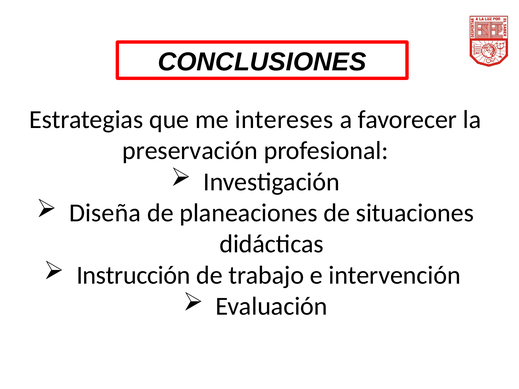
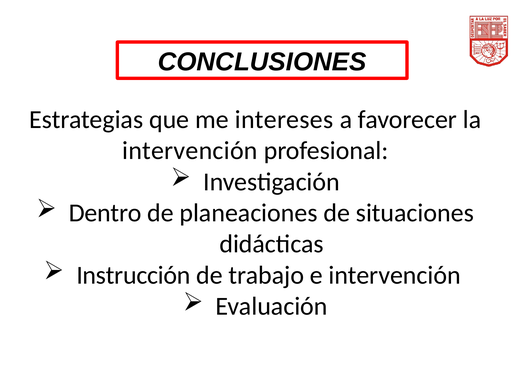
preservación: preservación -> intervención (190, 151)
Diseña: Diseña -> Dentro (105, 213)
